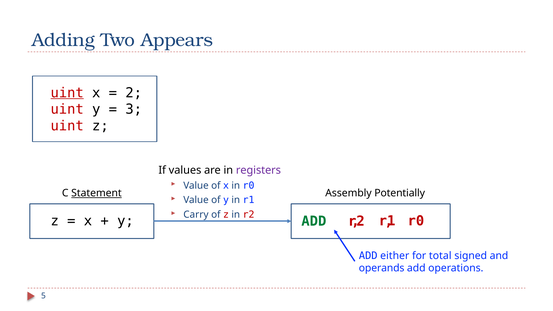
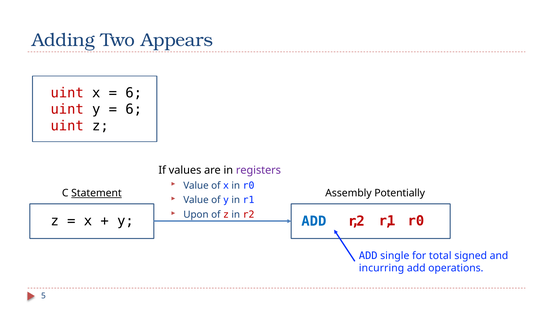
uint underline: present -> none (67, 93)
2: 2 -> 6 (134, 93)
3: 3 -> 6 (134, 109)
Carry: Carry -> Upon (196, 215)
ADD colour: green -> blue (314, 221)
either: either -> single (395, 256)
operands: operands -> incurring (382, 268)
